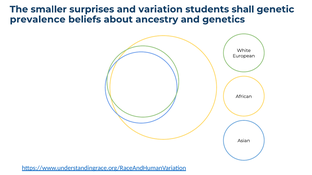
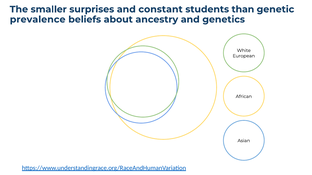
variation: variation -> constant (161, 9)
shall: shall -> than (243, 9)
